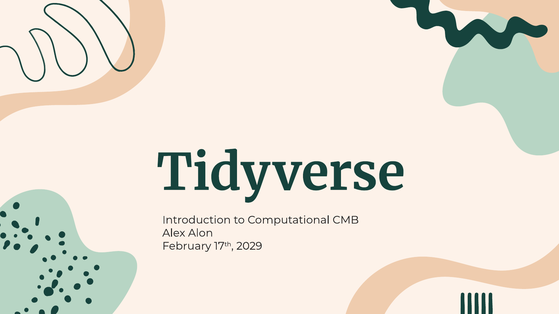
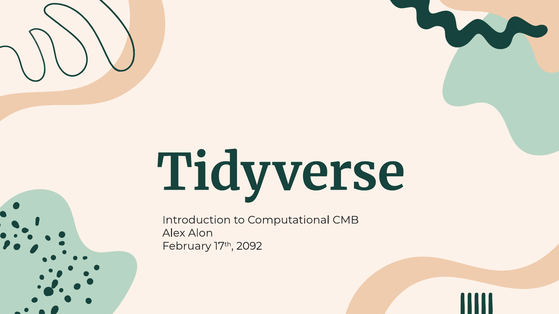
2029: 2029 -> 2092 (249, 246)
